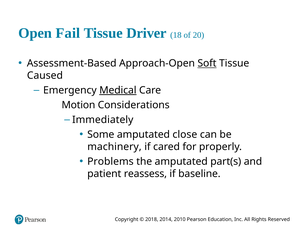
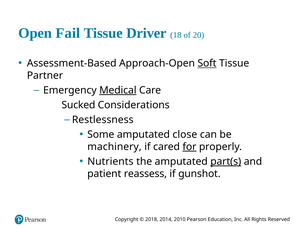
Caused: Caused -> Partner (45, 76)
Motion: Motion -> Sucked (78, 105)
Immediately: Immediately -> Restlessness (103, 120)
for underline: none -> present (189, 147)
Problems: Problems -> Nutrients (110, 162)
part(s underline: none -> present (226, 162)
baseline: baseline -> gunshot (199, 174)
